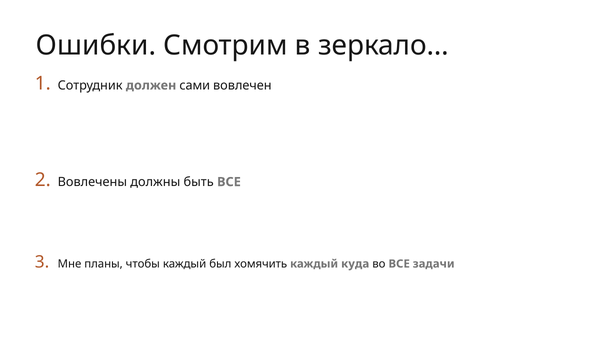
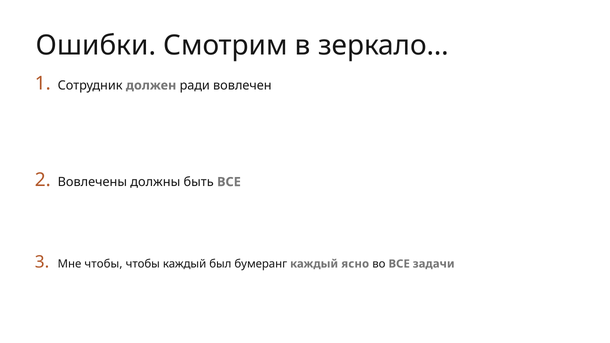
сами: сами -> ради (195, 85)
Мне планы: планы -> чтобы (103, 264)
хомячить: хомячить -> бумеранг (261, 264)
куда: куда -> ясно (355, 264)
